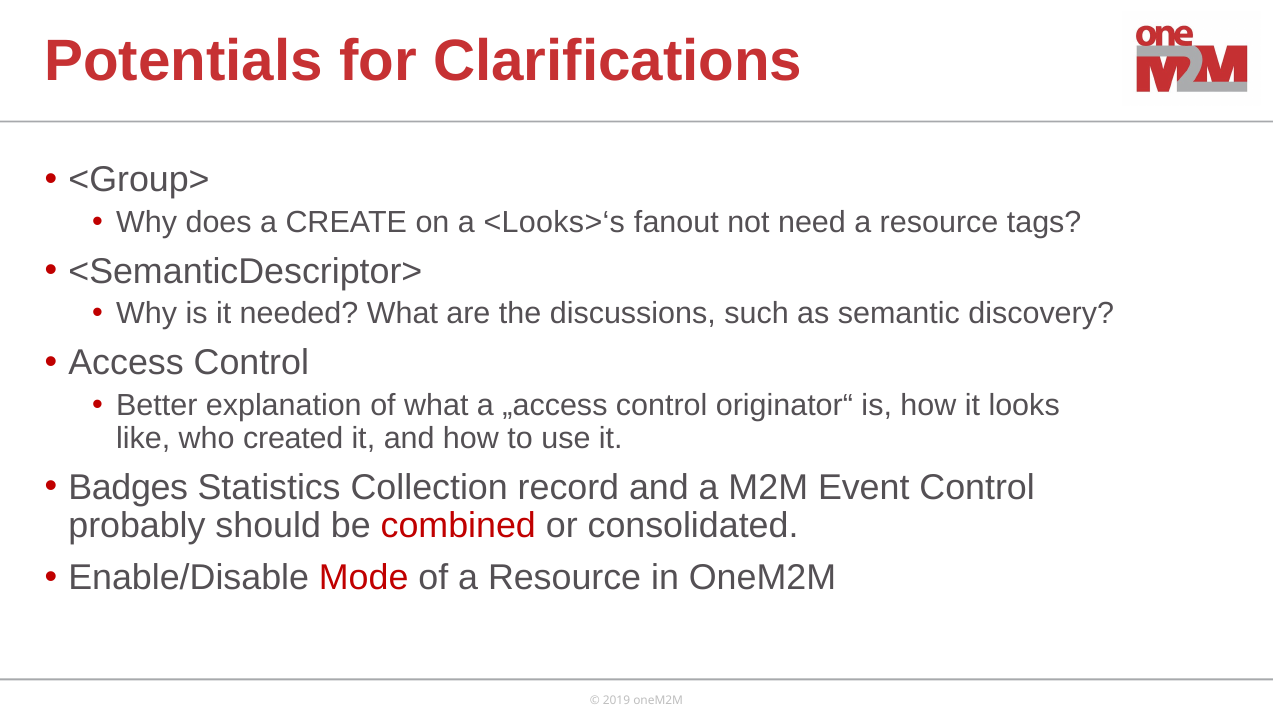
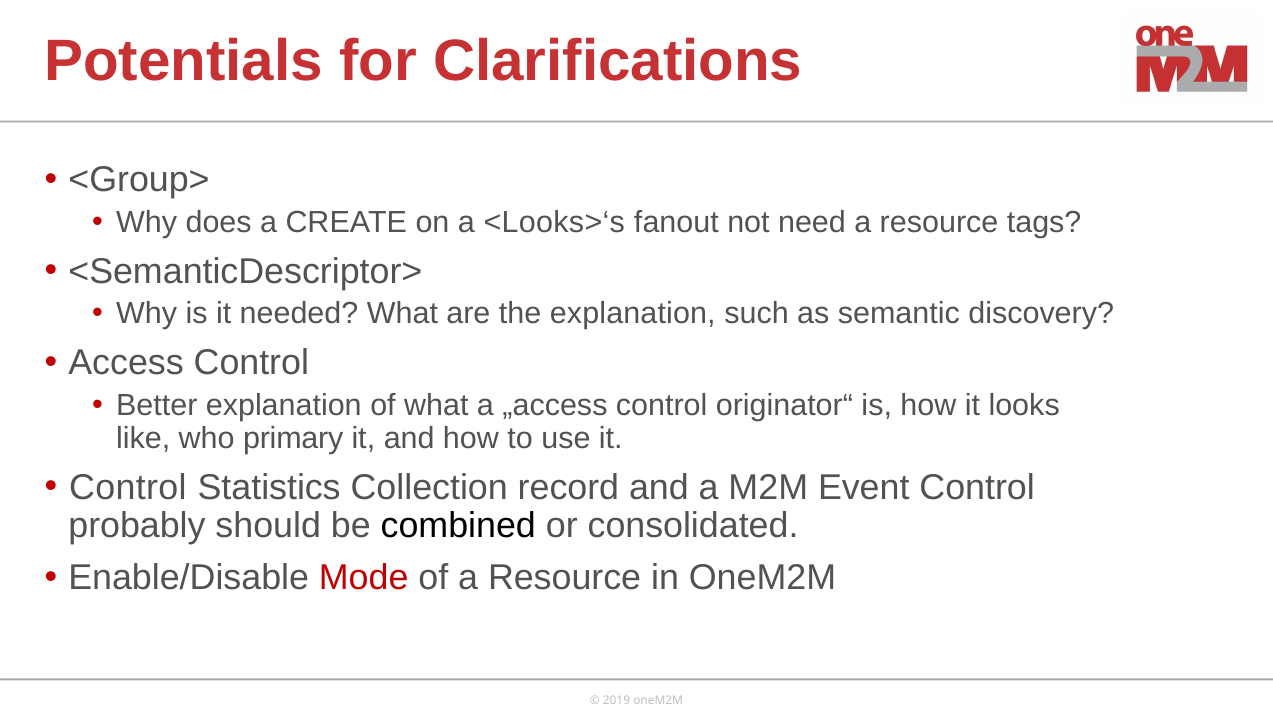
the discussions: discussions -> explanation (633, 314)
created: created -> primary (293, 438)
Badges: Badges -> Control (128, 487)
combined colour: red -> black (458, 526)
